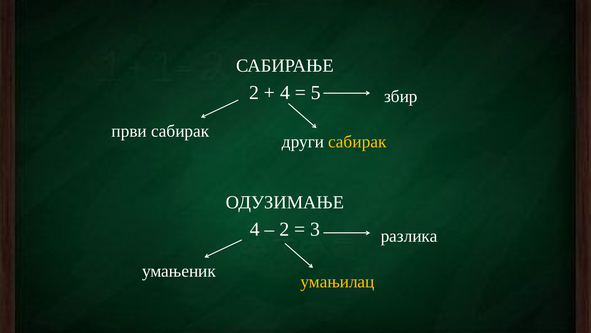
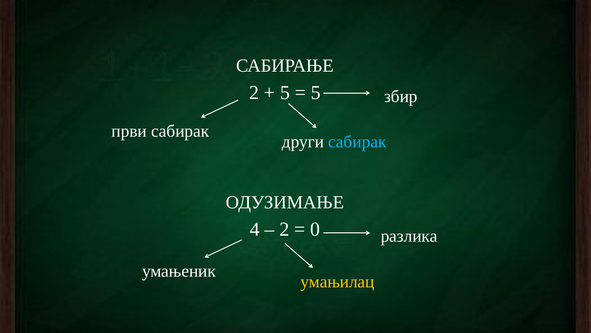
4: 4 -> 5 (285, 93)
сабирак colour: yellow -> light blue (357, 142)
3: 3 -> 0 (315, 229)
